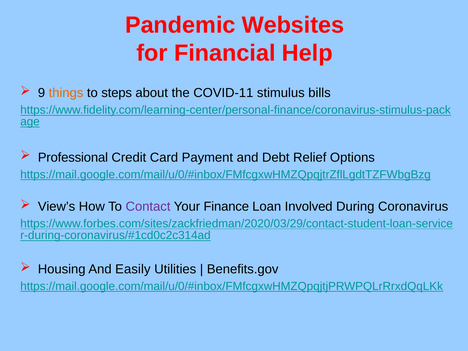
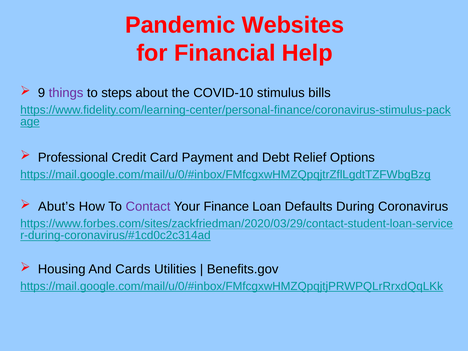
things colour: orange -> purple (66, 93)
COVID-11: COVID-11 -> COVID-10 (223, 93)
View’s: View’s -> Abut’s (56, 207)
Involved: Involved -> Defaults (309, 207)
Easily: Easily -> Cards (133, 269)
